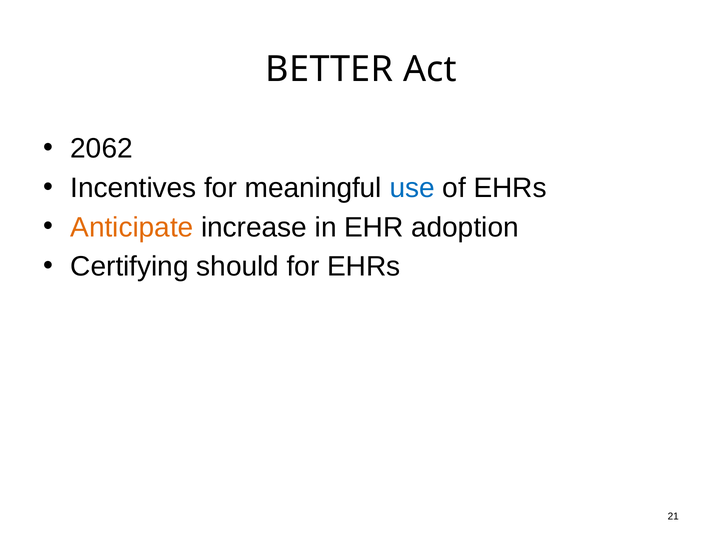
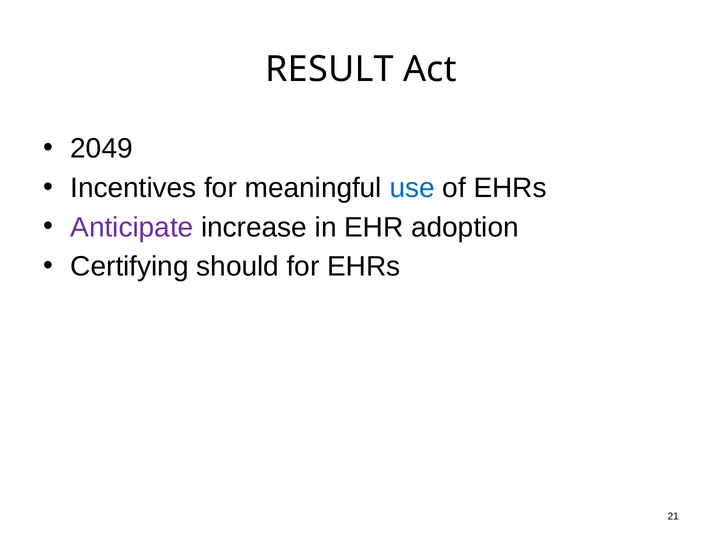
BETTER: BETTER -> RESULT (329, 69)
2062: 2062 -> 2049 (102, 149)
Anticipate colour: orange -> purple (132, 227)
